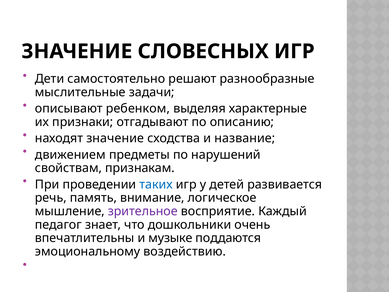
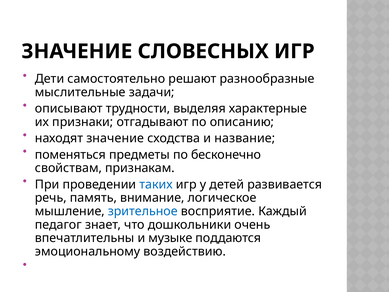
ребенком: ребенком -> трудности (138, 108)
движением: движением -> поменяться (70, 155)
нарушений: нарушений -> бесконечно (226, 155)
зрительное colour: purple -> blue (143, 211)
